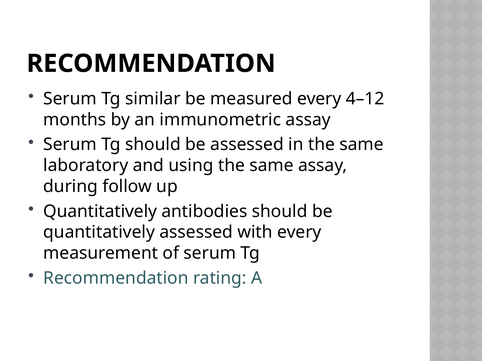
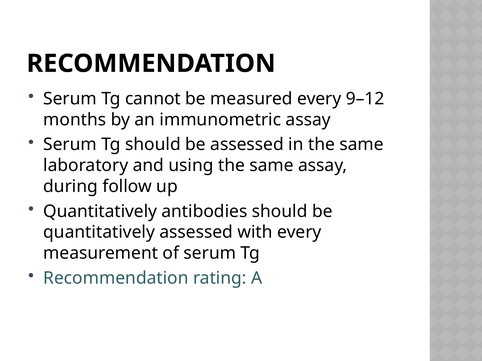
similar: similar -> cannot (153, 99)
4–12: 4–12 -> 9–12 (365, 99)
